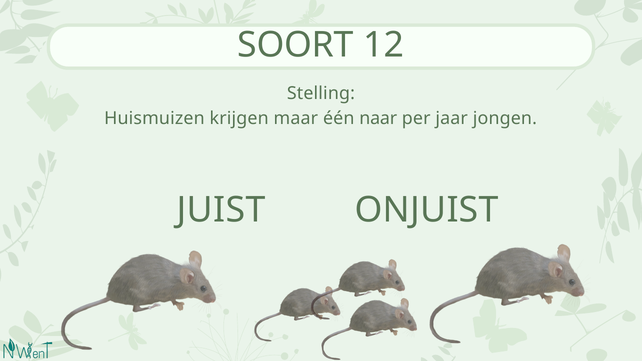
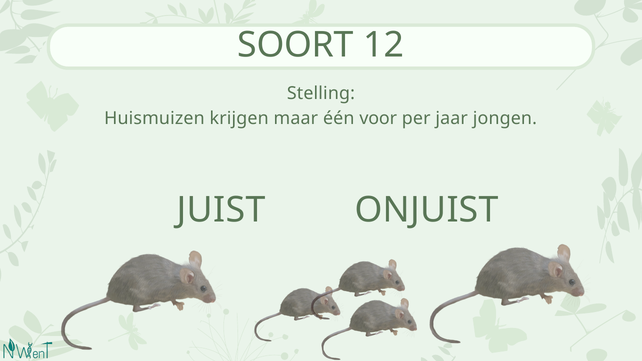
naar: naar -> voor (378, 118)
